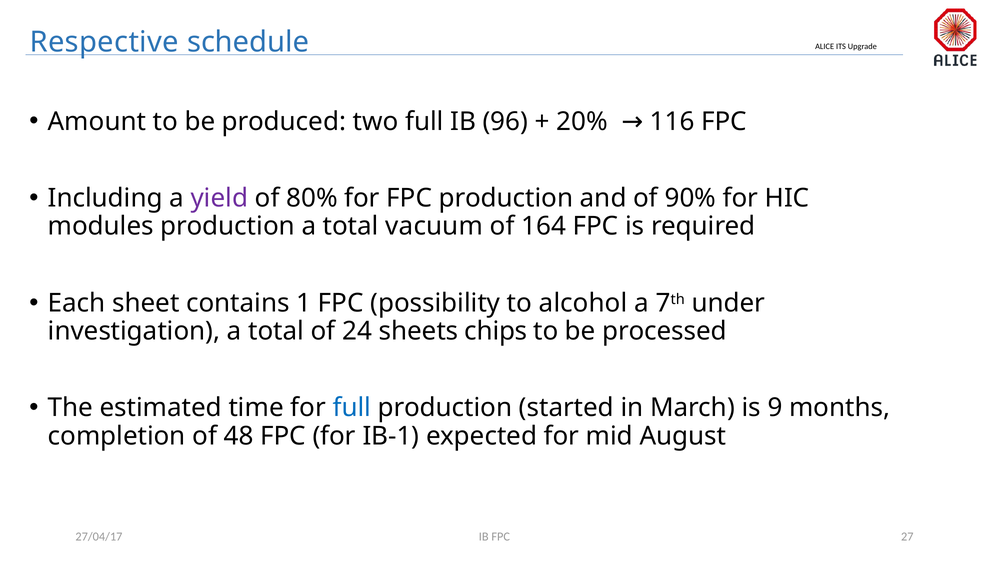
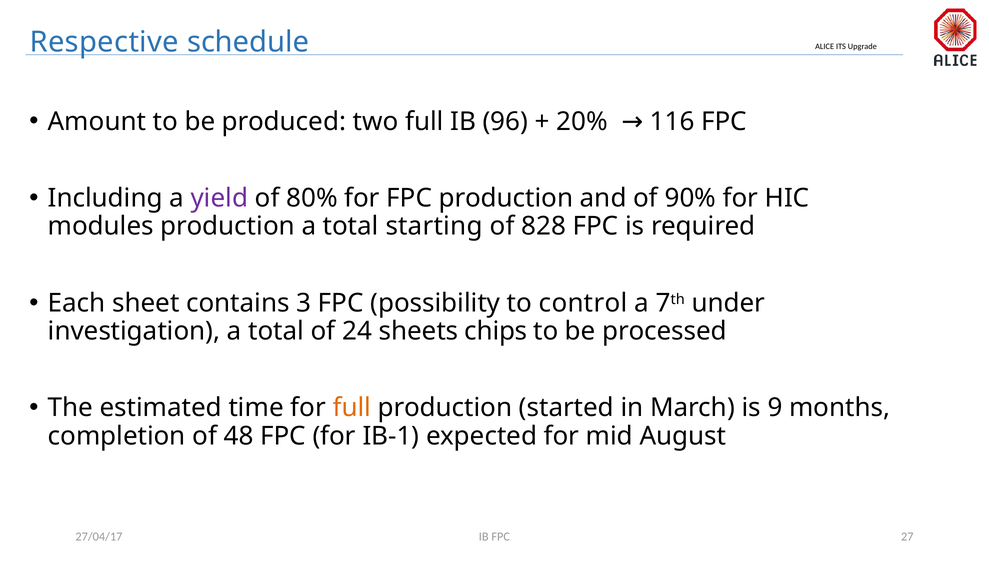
vacuum: vacuum -> starting (434, 226)
164: 164 -> 828 (544, 226)
1: 1 -> 3 (304, 303)
alcohol: alcohol -> control (583, 303)
full colour: blue -> orange (352, 408)
